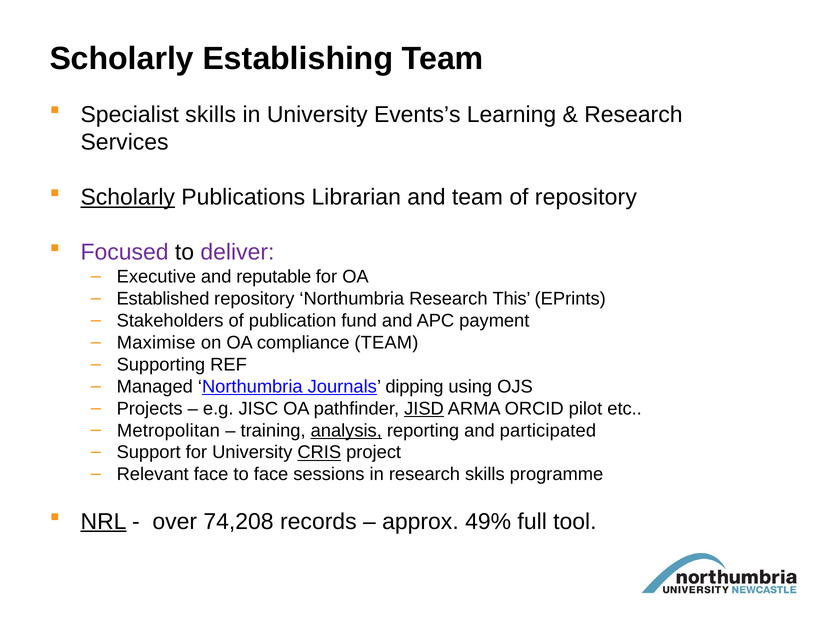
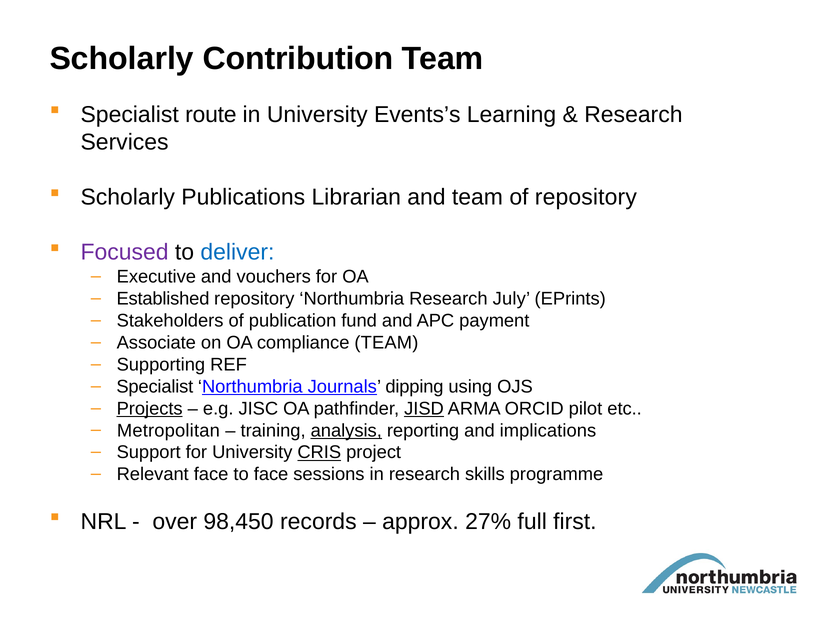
Establishing: Establishing -> Contribution (298, 59)
Specialist skills: skills -> route (211, 115)
Scholarly underline: present -> none (128, 197)
deliver colour: purple -> blue (237, 253)
reputable: reputable -> vouchers (274, 277)
This: This -> July (511, 299)
Maximise: Maximise -> Associate (156, 343)
Managed: Managed -> Specialist (155, 387)
Projects underline: none -> present (150, 409)
participated: participated -> implications (548, 431)
NRL underline: present -> none (104, 522)
74,208: 74,208 -> 98,450 (239, 522)
49%: 49% -> 27% (488, 522)
tool: tool -> first (575, 522)
